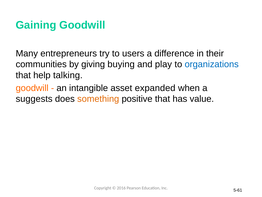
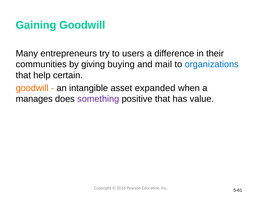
play: play -> mail (163, 64)
talking: talking -> certain (68, 75)
suggests: suggests -> manages (34, 99)
something colour: orange -> purple (98, 99)
